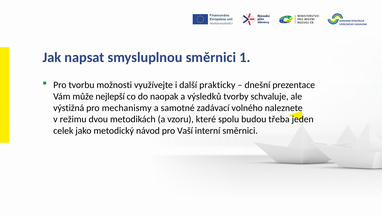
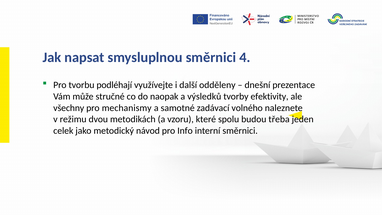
1: 1 -> 4 (245, 57)
možnosti: možnosti -> podléhají (114, 85)
prakticky: prakticky -> odděleny (217, 85)
nejlepší: nejlepší -> stručné (110, 96)
schvaluje: schvaluje -> efektivity (270, 96)
výstižná: výstižná -> všechny (69, 108)
Vaší: Vaší -> Info (185, 131)
